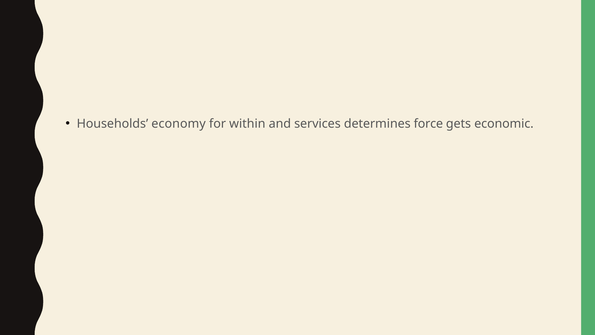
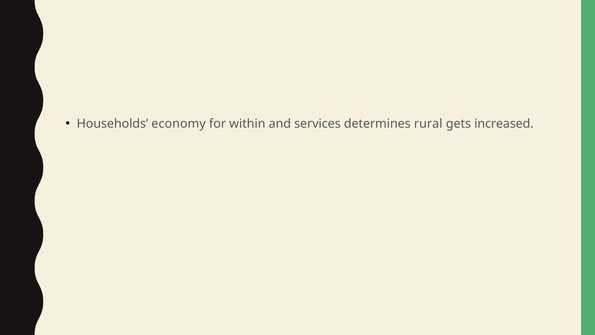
force: force -> rural (428, 124)
economic: economic -> increased (504, 124)
